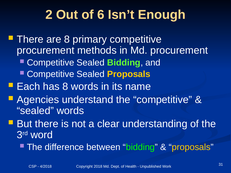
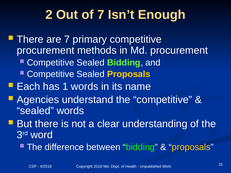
of 6: 6 -> 7 (101, 15)
are 8: 8 -> 7 (67, 39)
has 8: 8 -> 1 (65, 87)
